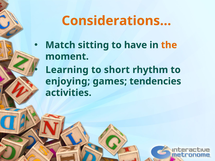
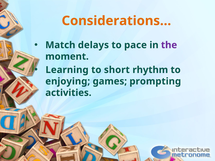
sitting: sitting -> delays (93, 45)
have: have -> pace (135, 45)
the colour: orange -> purple (169, 45)
tendencies: tendencies -> prompting (155, 81)
